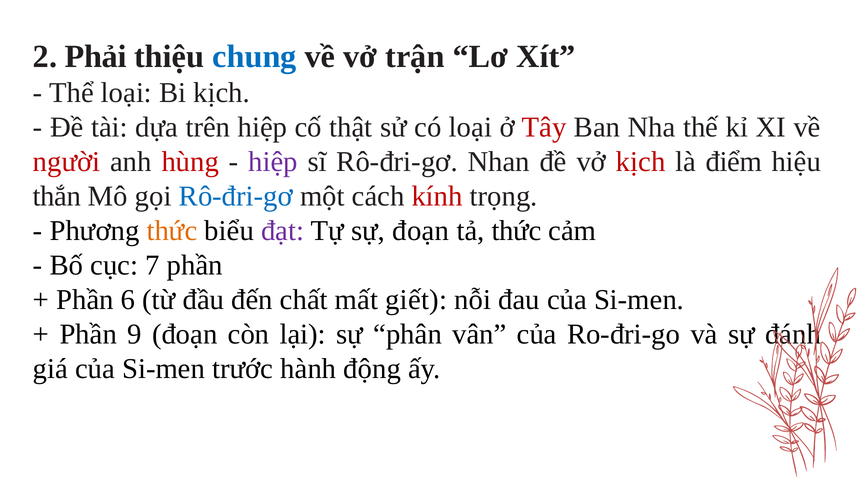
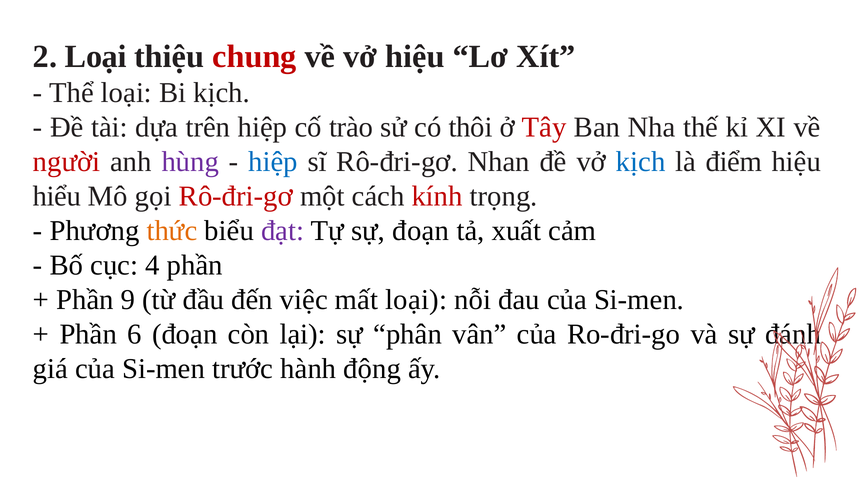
2 Phải: Phải -> Loại (96, 57)
chung colour: blue -> red (254, 57)
vở trận: trận -> hiệu (415, 57)
thật: thật -> trào (351, 127)
có loại: loại -> thôi (471, 127)
hùng colour: red -> purple (190, 162)
hiệp colour: purple -> blue (273, 162)
kịch colour: red -> blue (641, 162)
thắn: thắn -> hiểu (57, 196)
Rô-đri-gơ colour: blue -> red (236, 196)
tả thức: thức -> xuất (516, 231)
7: 7 -> 4 (153, 265)
6: 6 -> 9 (128, 300)
chất: chất -> việc (304, 300)
mất giết: giết -> loại (416, 300)
9: 9 -> 6 (135, 334)
